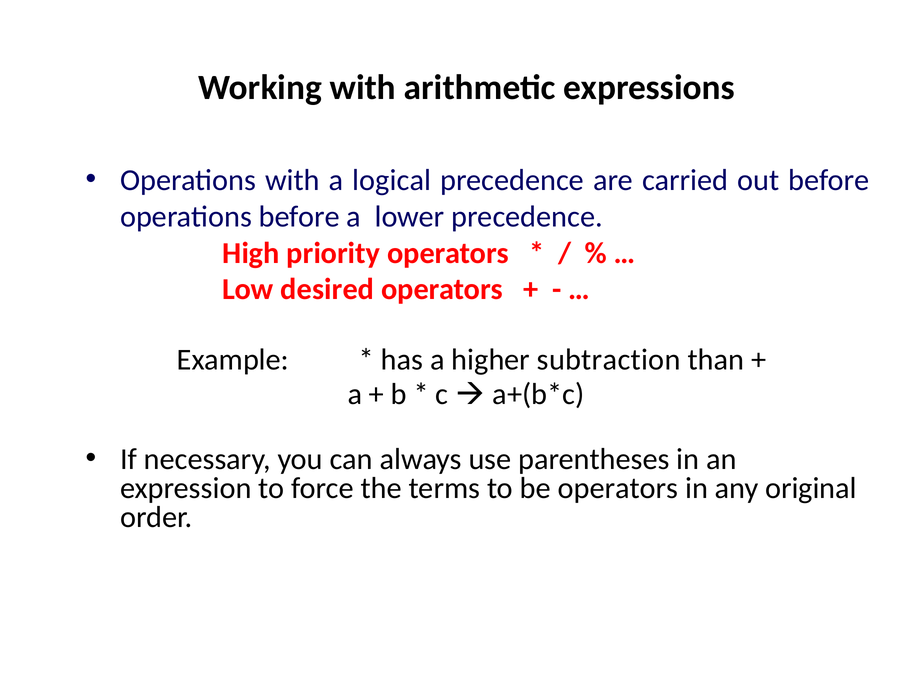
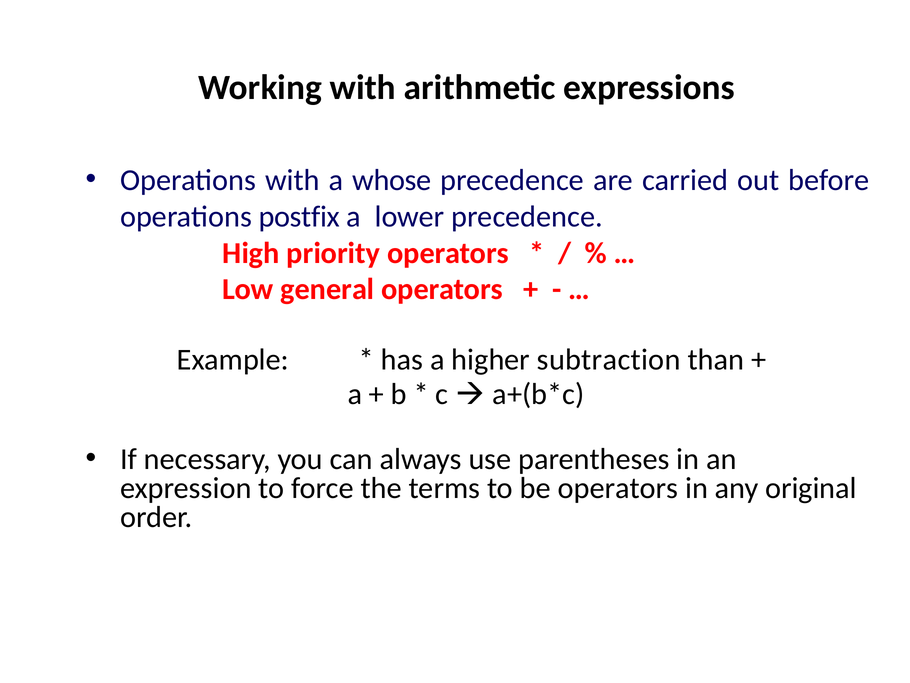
logical: logical -> whose (392, 180)
operations before: before -> postfix (299, 216)
desired: desired -> general (327, 289)
